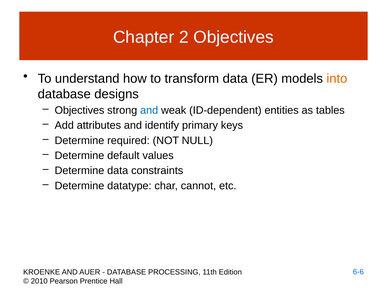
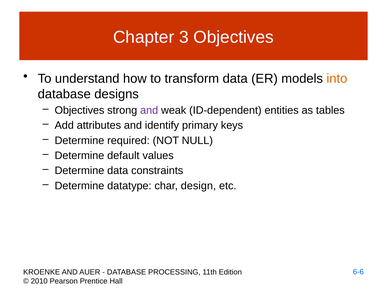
2: 2 -> 3 (184, 37)
and colour: blue -> purple (149, 110)
cannot: cannot -> design (198, 185)
